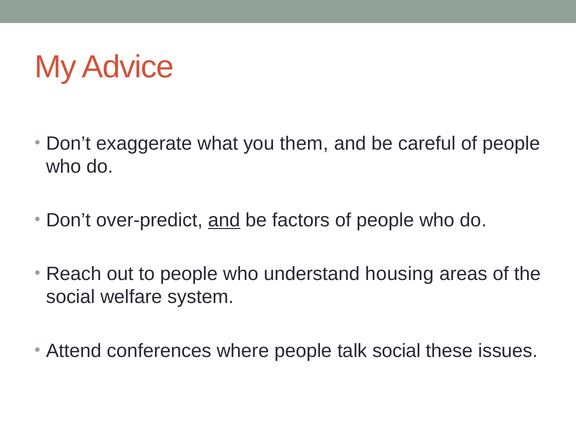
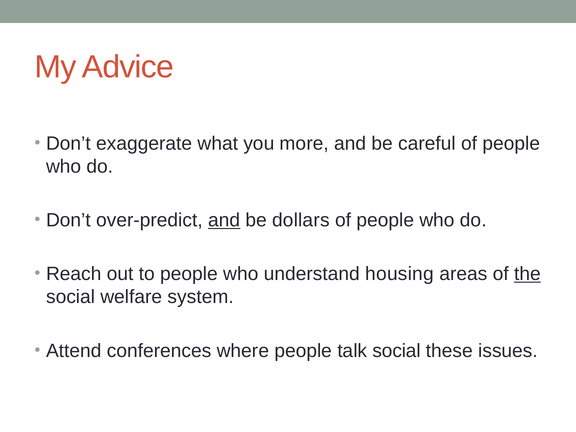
them: them -> more (304, 143)
factors: factors -> dollars (301, 220)
the underline: none -> present (527, 274)
